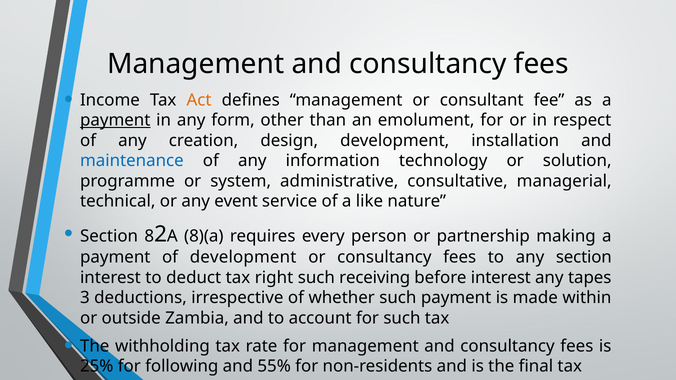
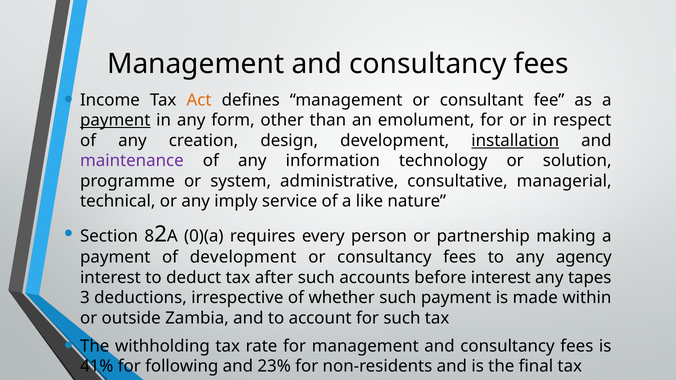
installation underline: none -> present (515, 141)
maintenance colour: blue -> purple (132, 161)
event: event -> imply (236, 201)
8)(a: 8)(a -> 0)(a (204, 236)
any section: section -> agency (584, 258)
right: right -> after (274, 278)
receiving: receiving -> accounts (375, 278)
25%: 25% -> 41% (97, 367)
55%: 55% -> 23% (274, 367)
